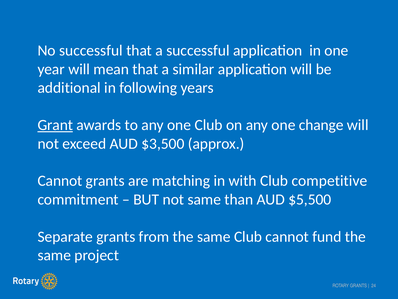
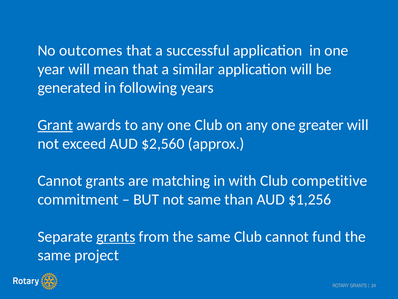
No successful: successful -> outcomes (91, 50)
additional: additional -> generated (69, 88)
change: change -> greater (321, 125)
$3,500: $3,500 -> $2,560 (163, 143)
$5,500: $5,500 -> $1,256 (310, 199)
grants underline: none -> present (116, 236)
